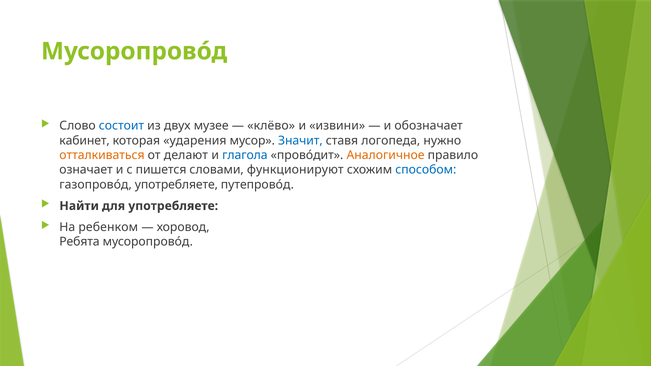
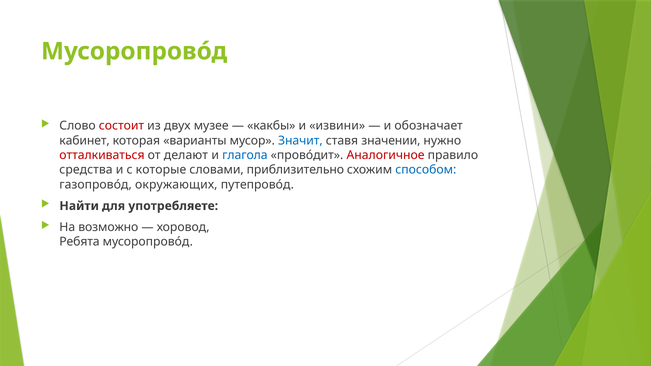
состоит colour: blue -> red (121, 126)
клёво: клёво -> какбы (271, 126)
ударения: ударения -> варианты (195, 141)
логопеда: логопеда -> значении (391, 141)
отталкиваться colour: orange -> red (102, 155)
Аналогичное colour: orange -> red (386, 155)
означает: означает -> средства (86, 170)
пишется: пишется -> которые (161, 170)
функционируют: функционируют -> приблизительно (295, 170)
газопровóд употребляете: употребляете -> окружающих (176, 185)
ребенком: ребенком -> возможно (108, 227)
